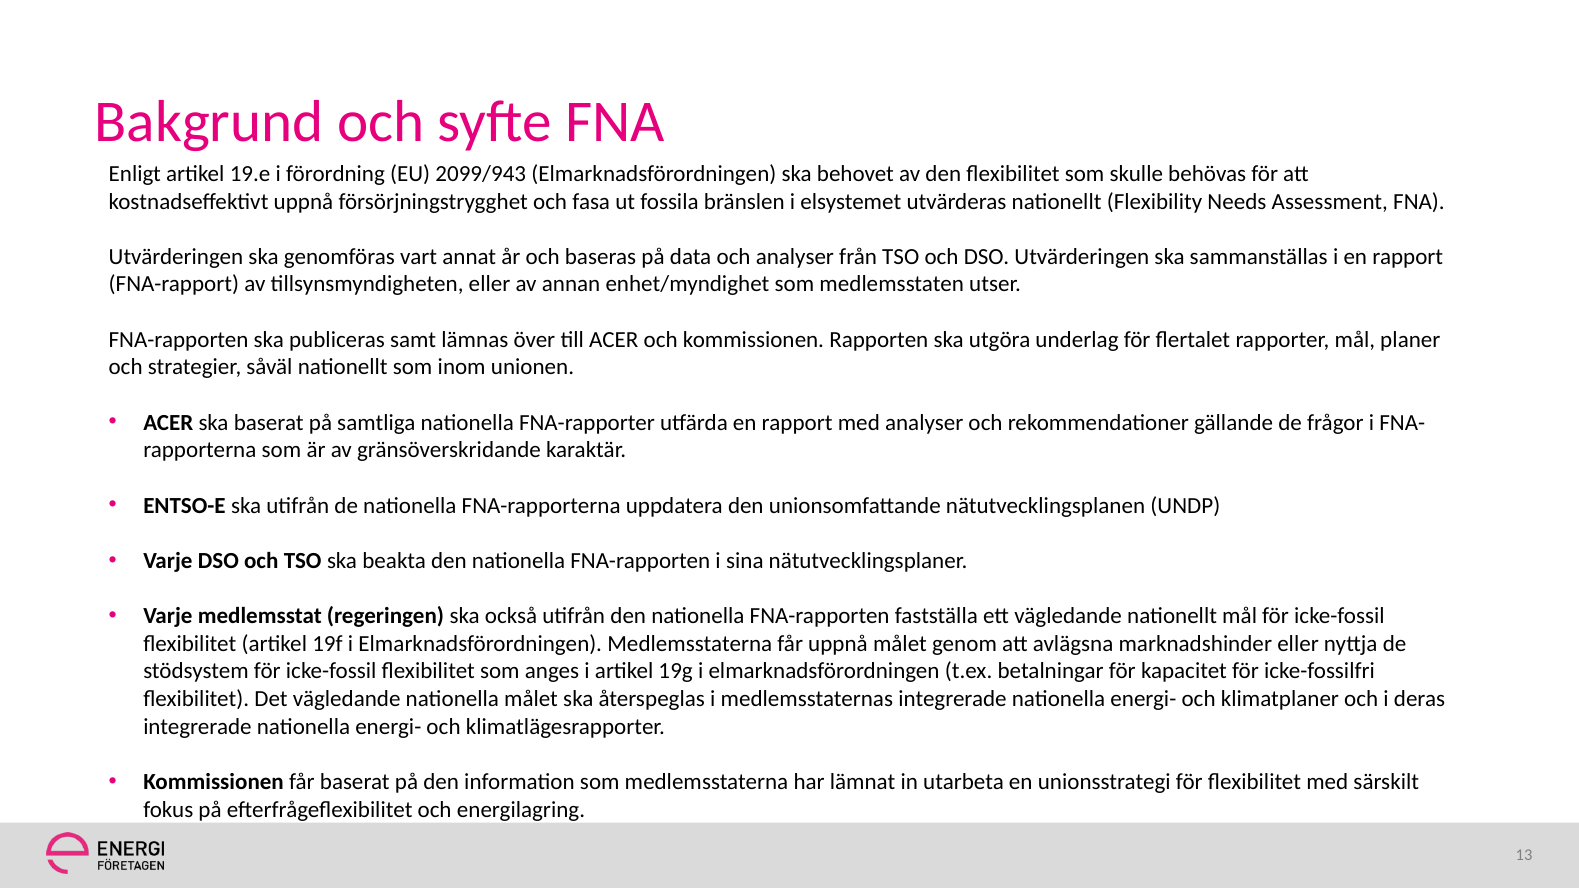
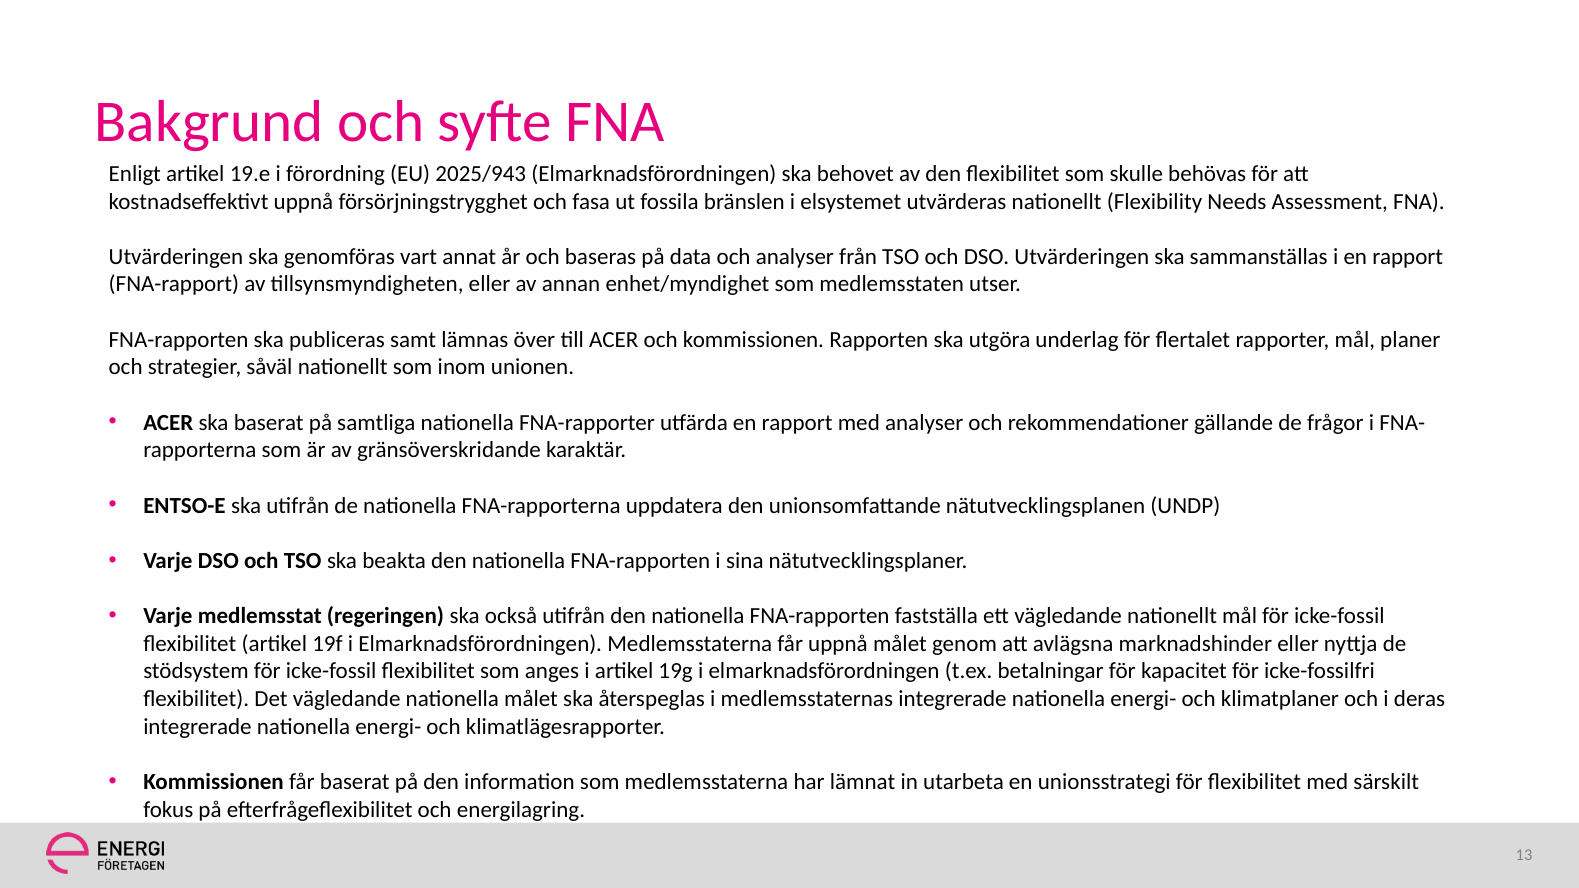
2099/943: 2099/943 -> 2025/943 (481, 174)
